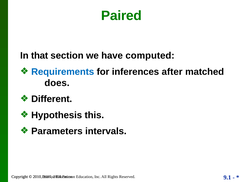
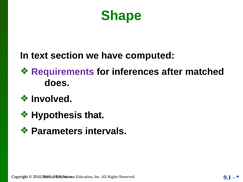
Paired: Paired -> Shape (121, 16)
that: that -> text (40, 56)
Requirements colour: blue -> purple (63, 72)
Different: Different -> Involved (52, 99)
this: this -> that (94, 115)
